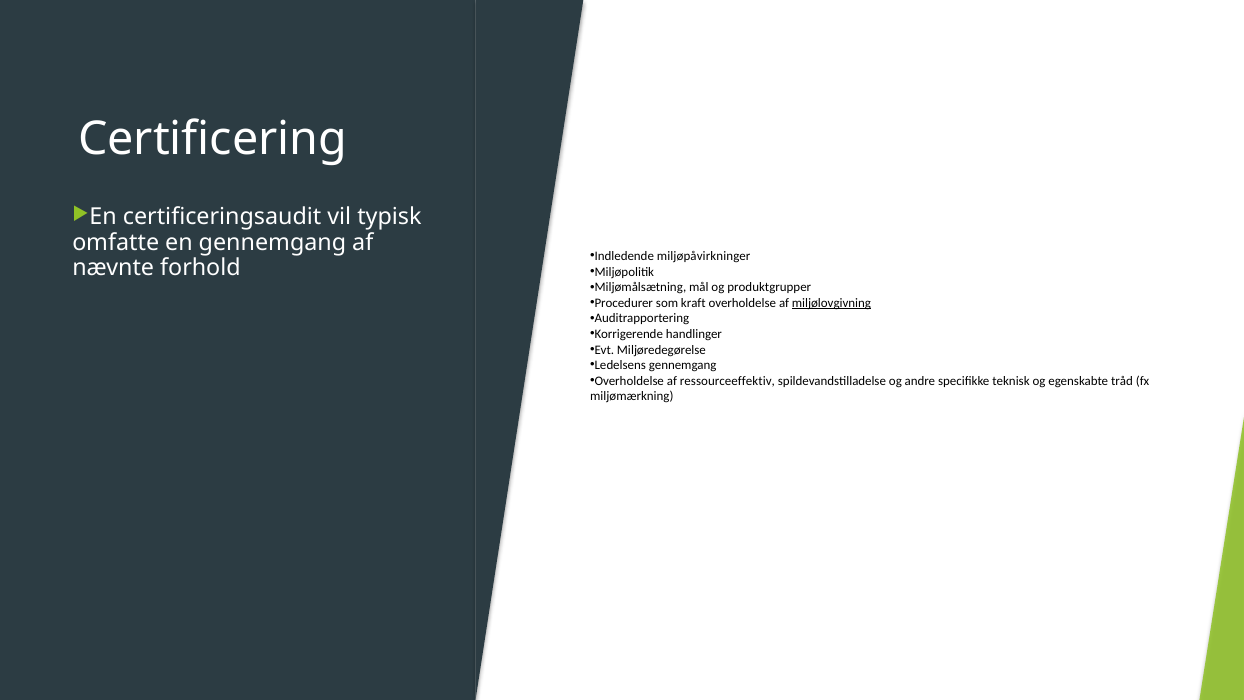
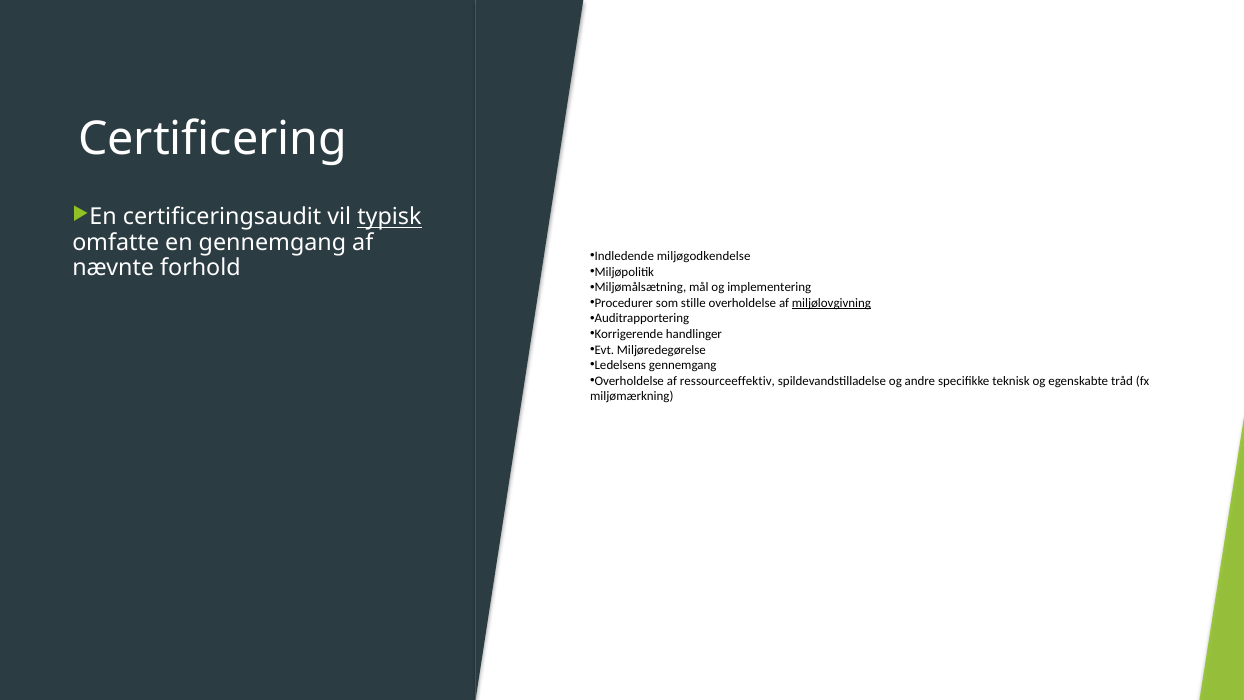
typisk underline: none -> present (389, 217)
miljøpåvirkninger: miljøpåvirkninger -> miljøgodkendelse (704, 256)
produktgrupper: produktgrupper -> implementering (769, 287)
kraft: kraft -> stille (693, 303)
